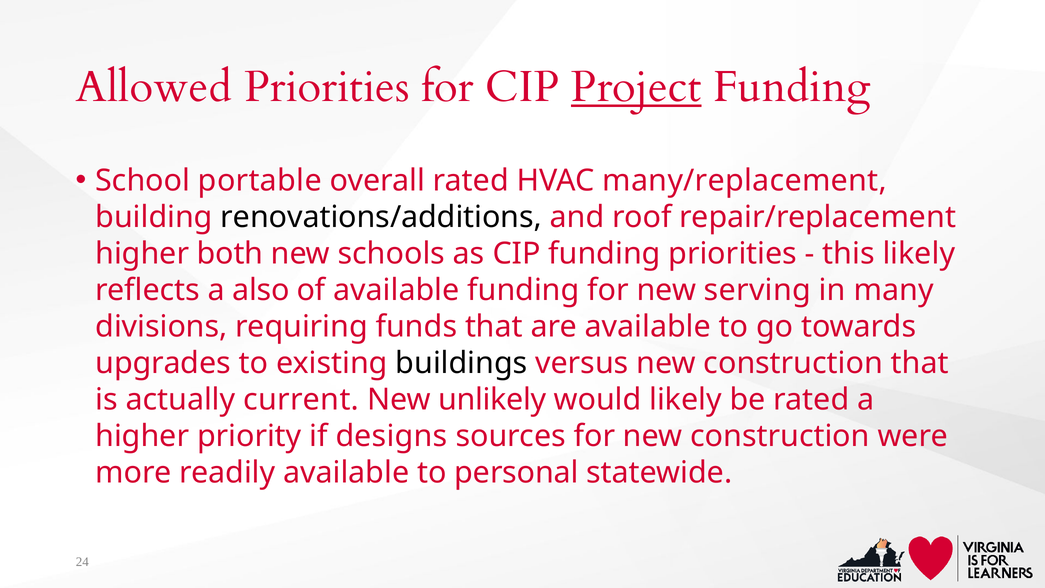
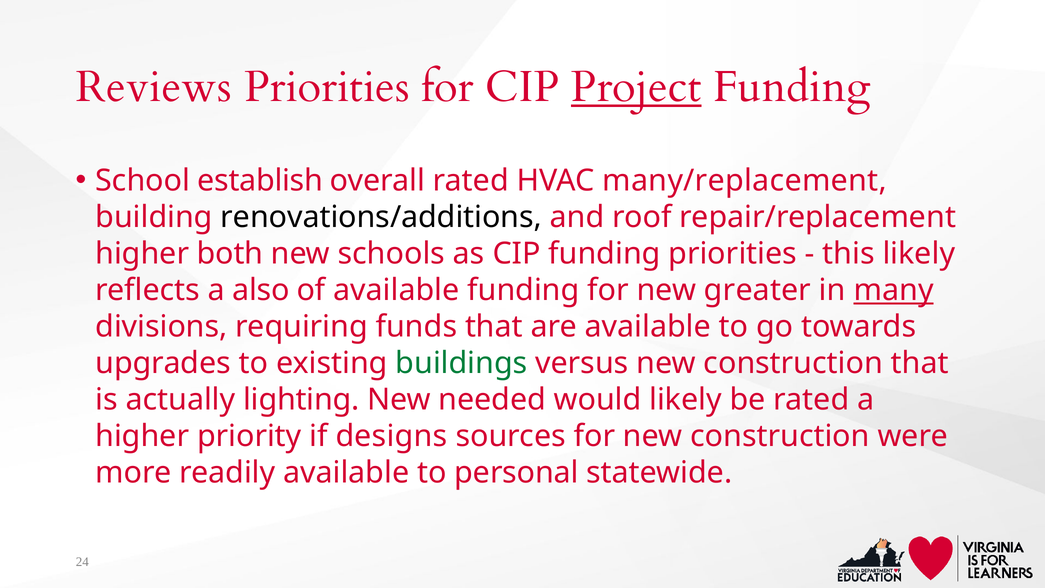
Allowed: Allowed -> Reviews (154, 87)
portable: portable -> establish (260, 181)
serving: serving -> greater (757, 290)
many underline: none -> present (894, 290)
buildings colour: black -> green (461, 363)
current: current -> lighting (301, 400)
unlikely: unlikely -> needed (492, 400)
